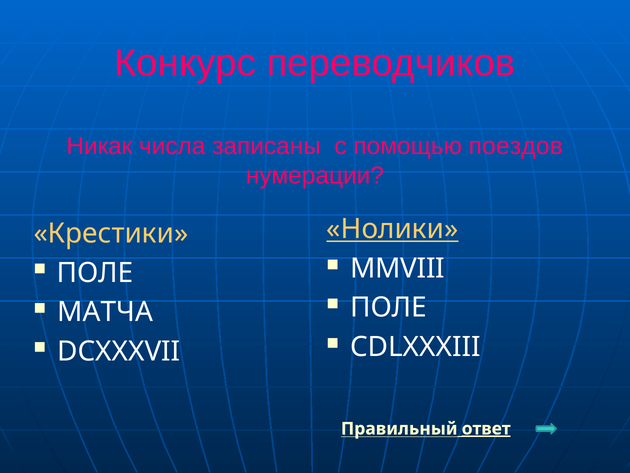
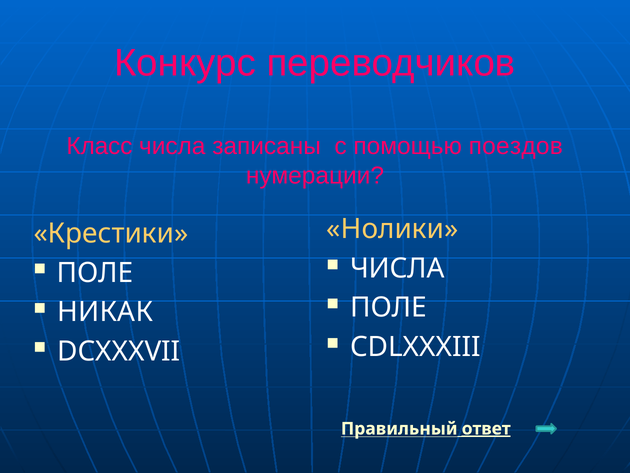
Никак: Никак -> Класс (99, 146)
Нолики underline: present -> none (392, 229)
MMVIII: MMVIII -> ЧИСЛА (397, 268)
МАТЧА: МАТЧА -> НИКАК (105, 312)
